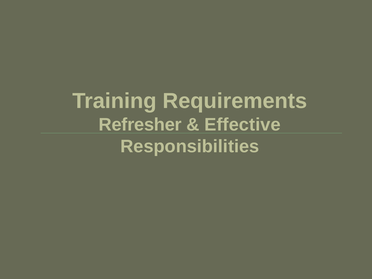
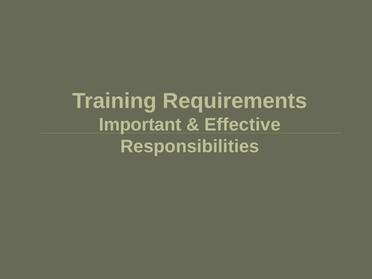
Refresher: Refresher -> Important (140, 125)
